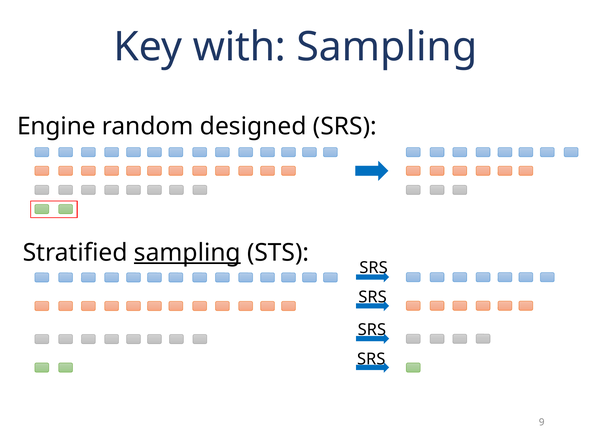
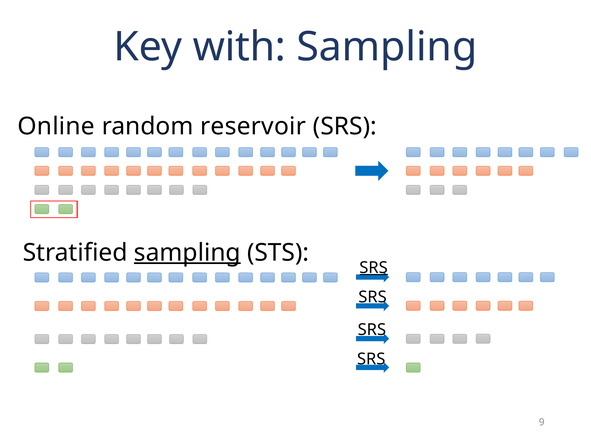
Engine: Engine -> Online (56, 127)
designed: designed -> reservoir (253, 127)
SRS underline: none -> present (374, 268)
